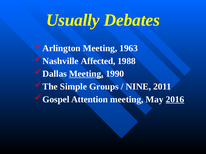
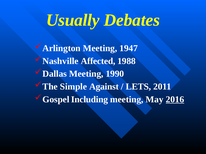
1963: 1963 -> 1947 (129, 48)
Meeting underline: present -> none (86, 74)
Groups: Groups -> Against (104, 87)
NINE: NINE -> LETS (138, 87)
Attention: Attention -> Including (90, 100)
